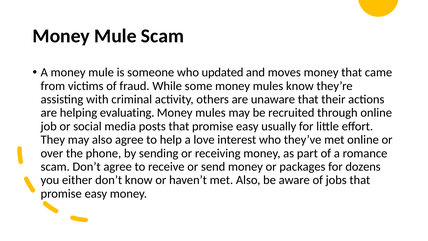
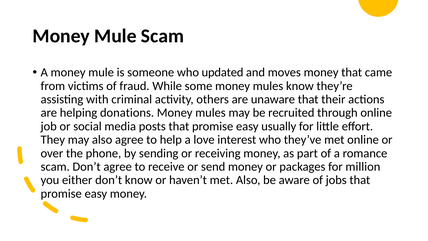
evaluating: evaluating -> donations (127, 113)
dozens: dozens -> million (363, 167)
